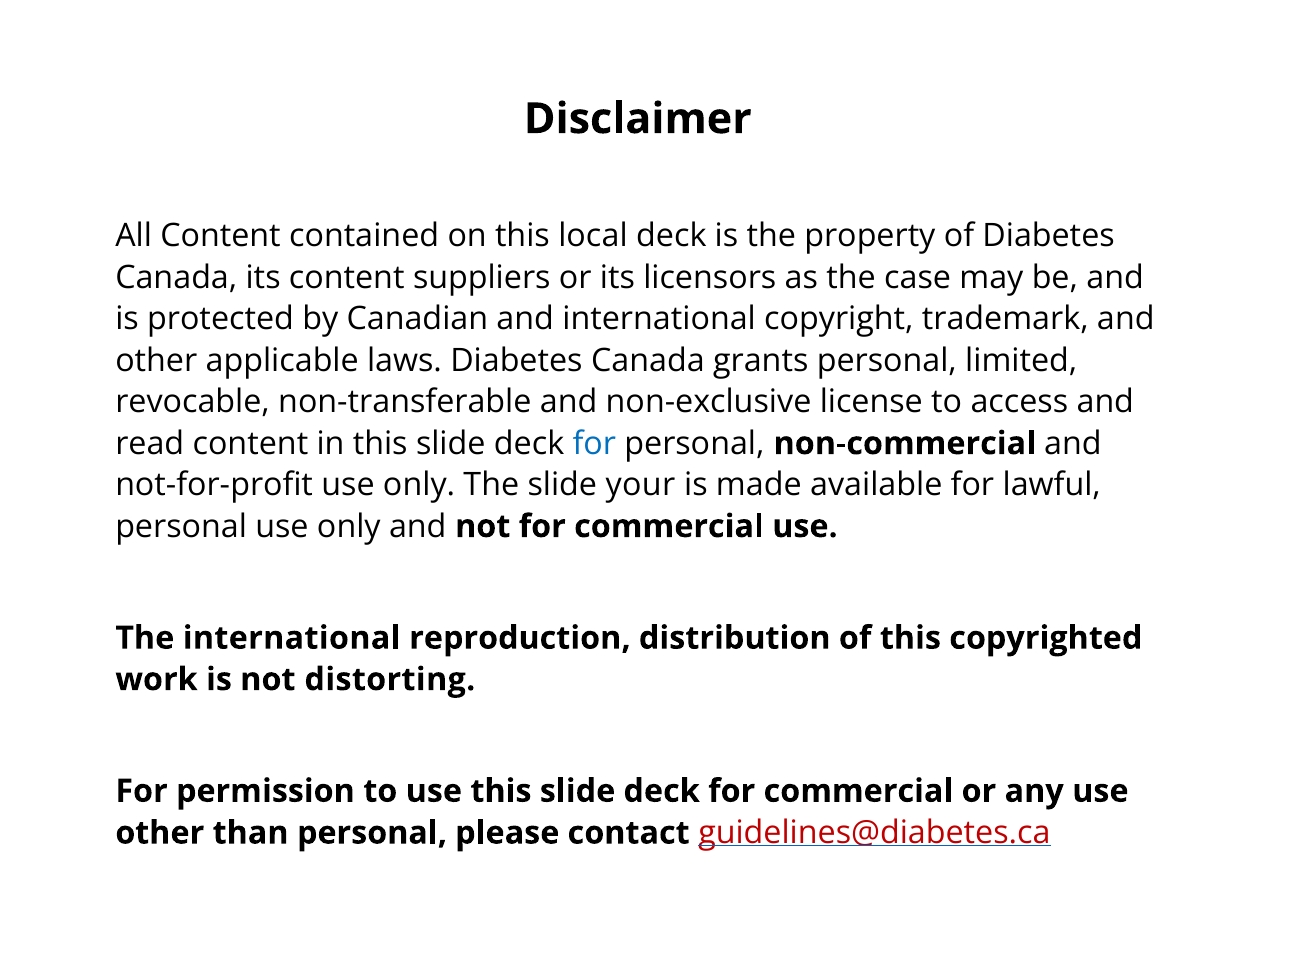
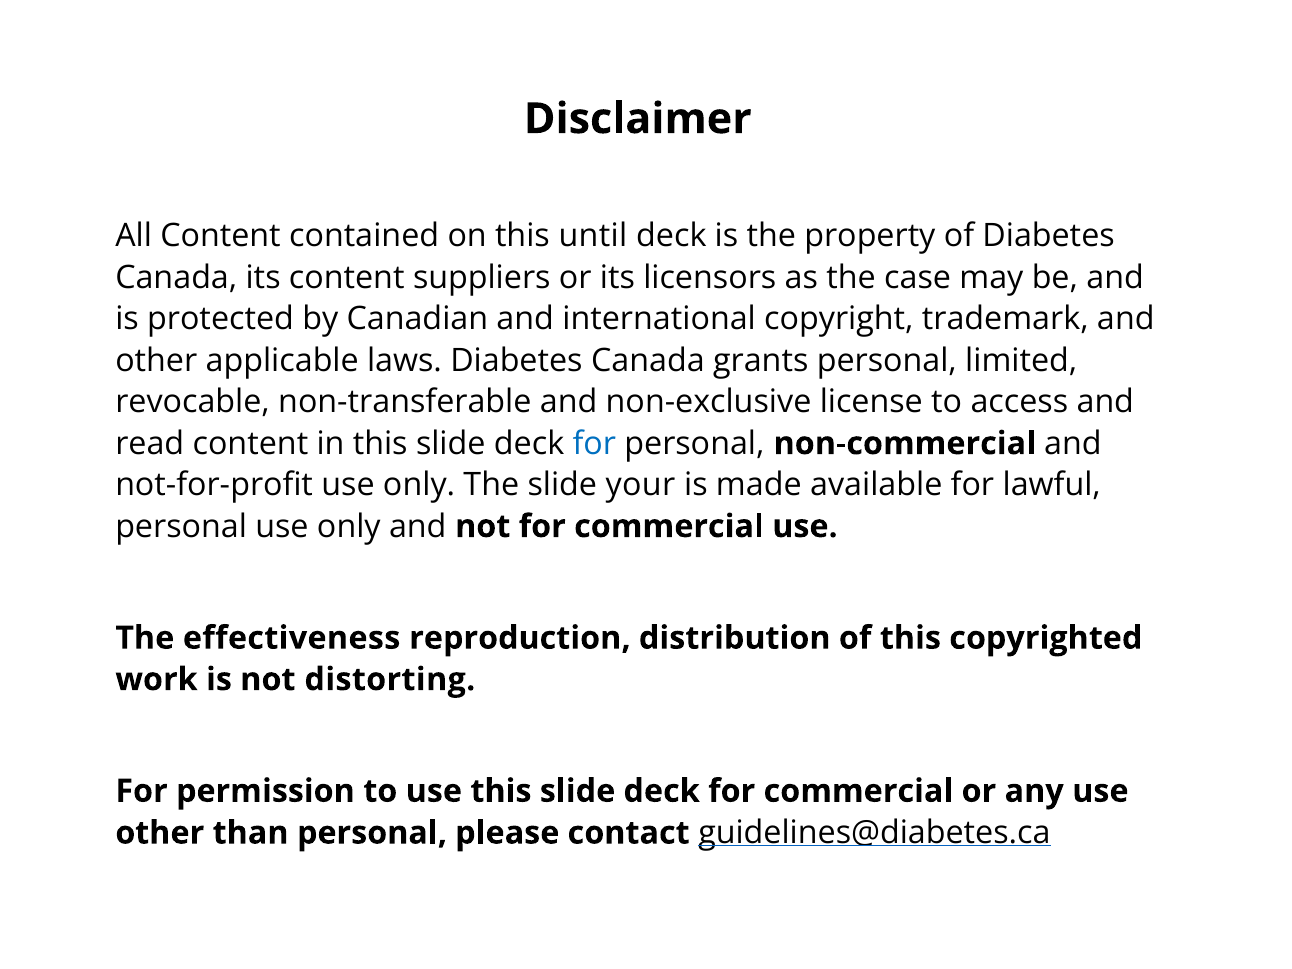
local: local -> until (593, 236)
The international: international -> effectiveness (292, 638)
guidelines@diabetes.ca colour: red -> black (874, 833)
